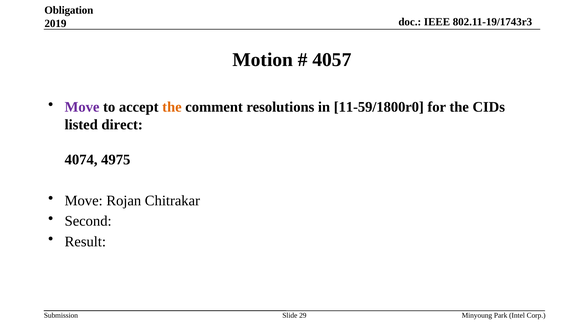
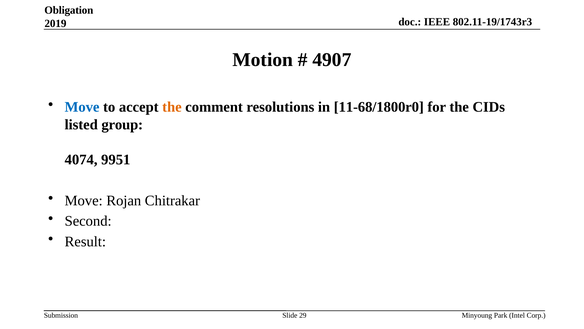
4057: 4057 -> 4907 (332, 60)
Move colour: purple -> blue (82, 107)
11-59/1800r0: 11-59/1800r0 -> 11-68/1800r0 (379, 107)
direct: direct -> group (122, 124)
4975: 4975 -> 9951 (116, 159)
